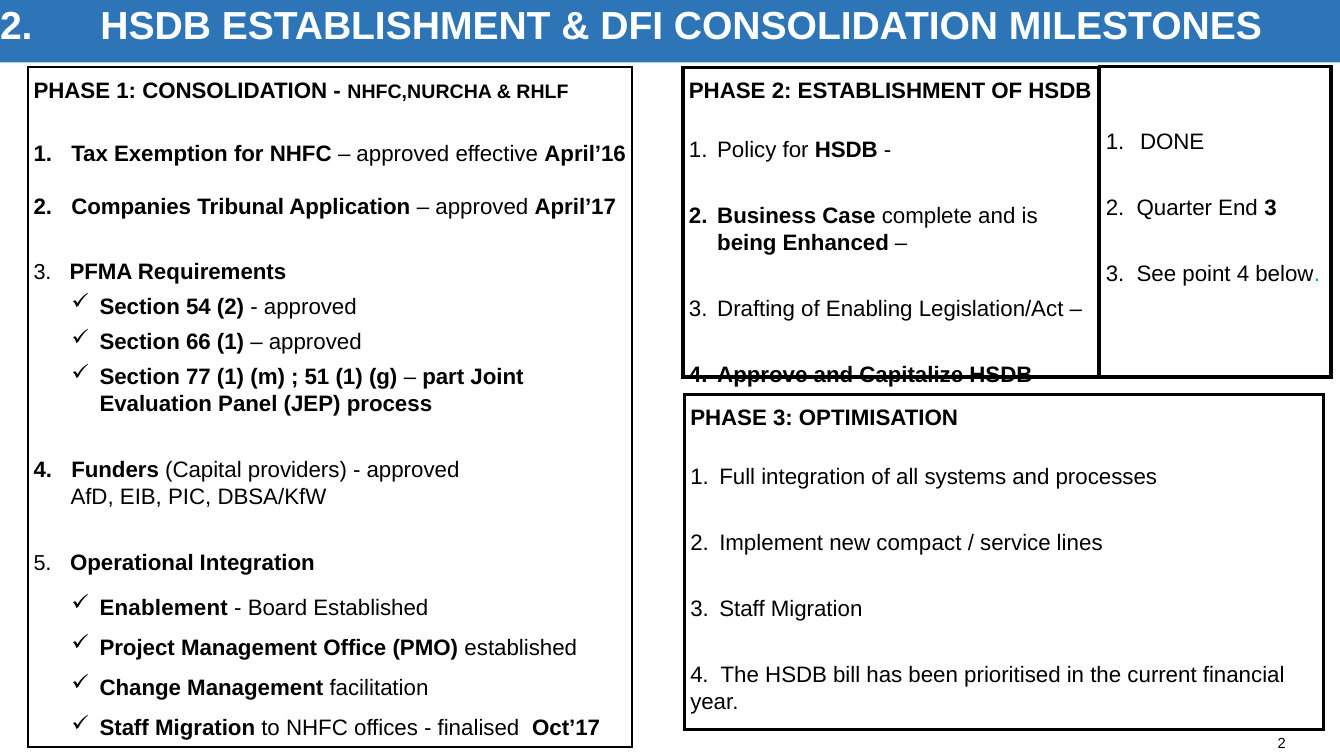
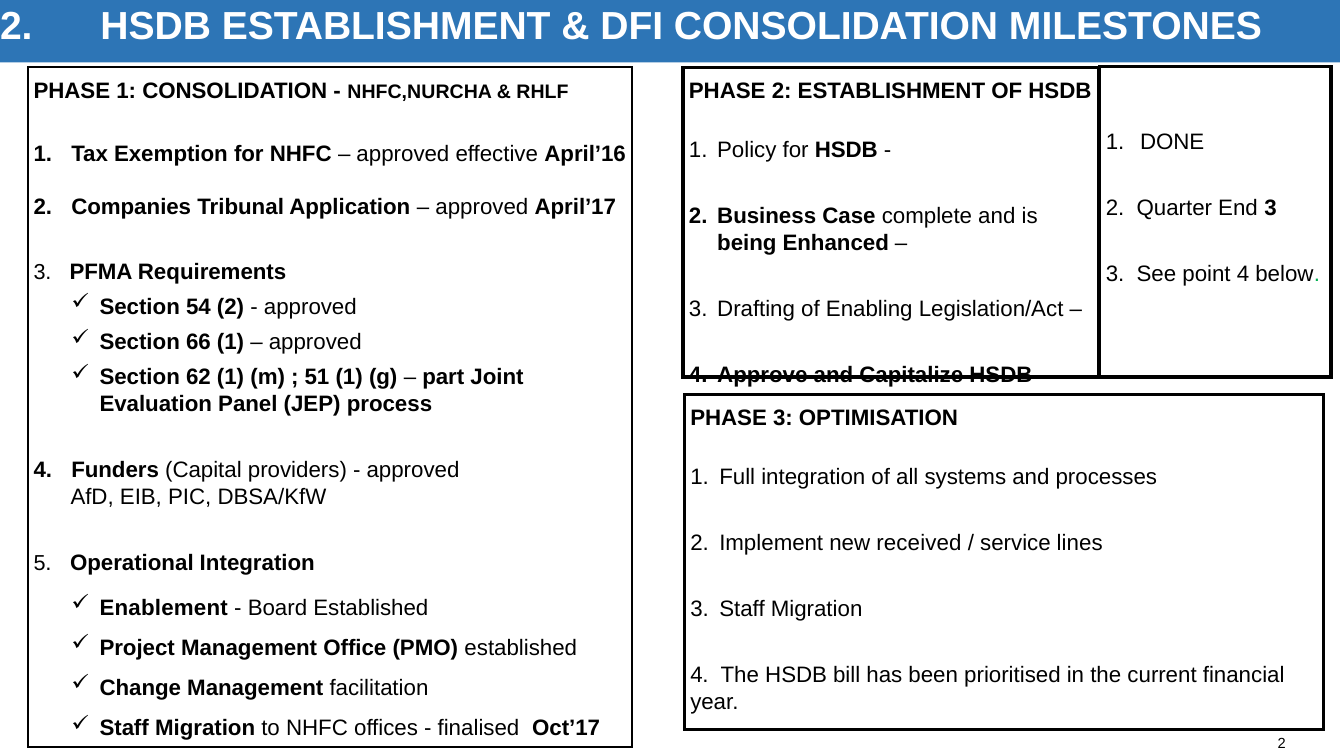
77: 77 -> 62 (198, 377)
compact: compact -> received (919, 543)
